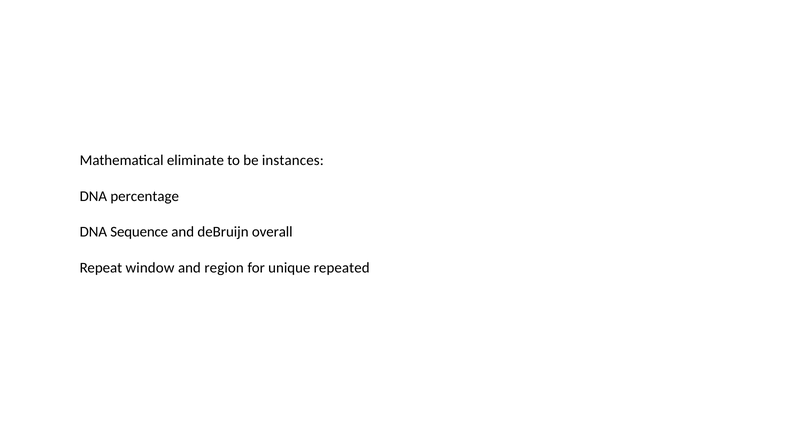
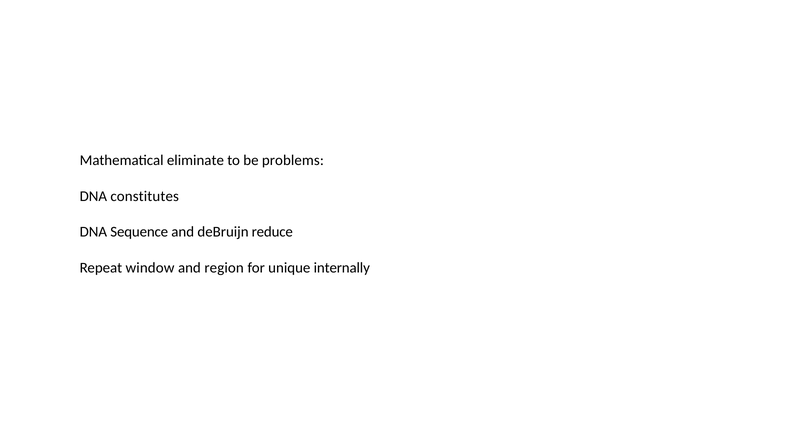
instances: instances -> problems (293, 161)
percentage: percentage -> constitutes (145, 196)
overall: overall -> reduce (272, 232)
repeated: repeated -> internally (342, 268)
